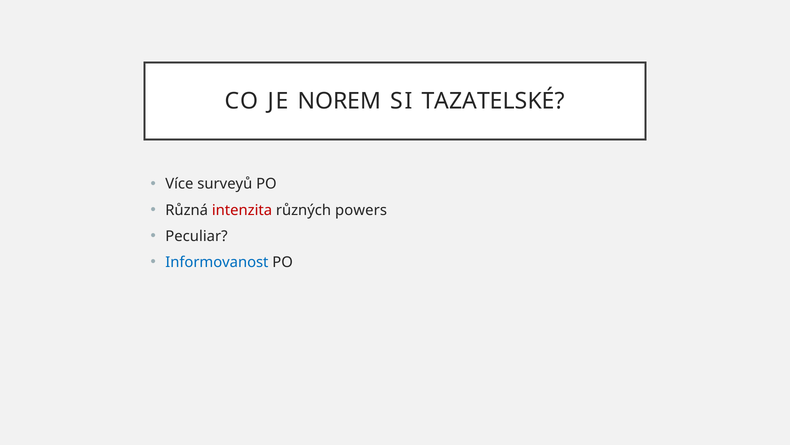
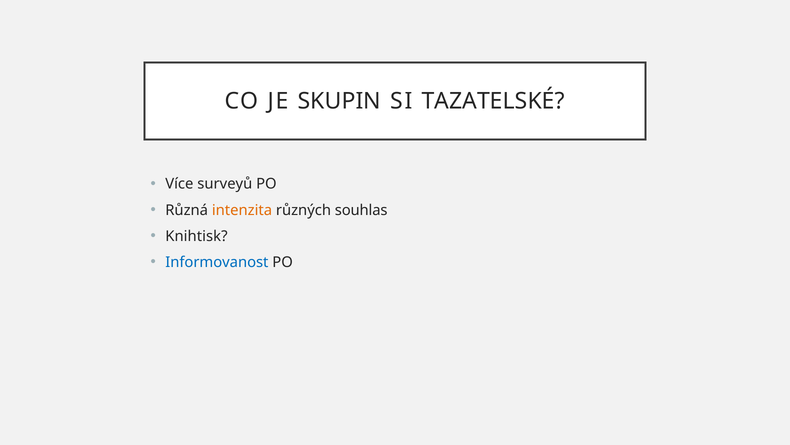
NOREM: NOREM -> SKUPIN (339, 101)
intenzita colour: red -> orange (242, 210)
powers: powers -> souhlas (361, 210)
Peculiar: Peculiar -> Knihtisk (196, 236)
